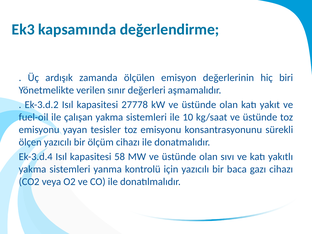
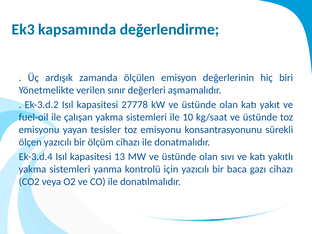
58: 58 -> 13 (120, 157)
